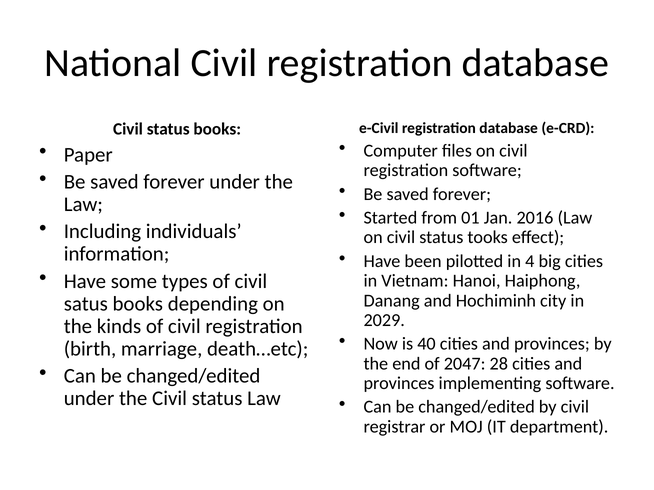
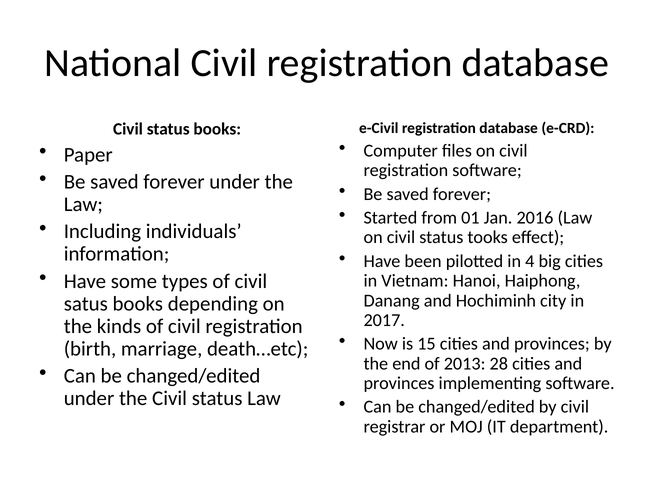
2029: 2029 -> 2017 (384, 320)
40: 40 -> 15 (426, 344)
2047: 2047 -> 2013 (465, 364)
